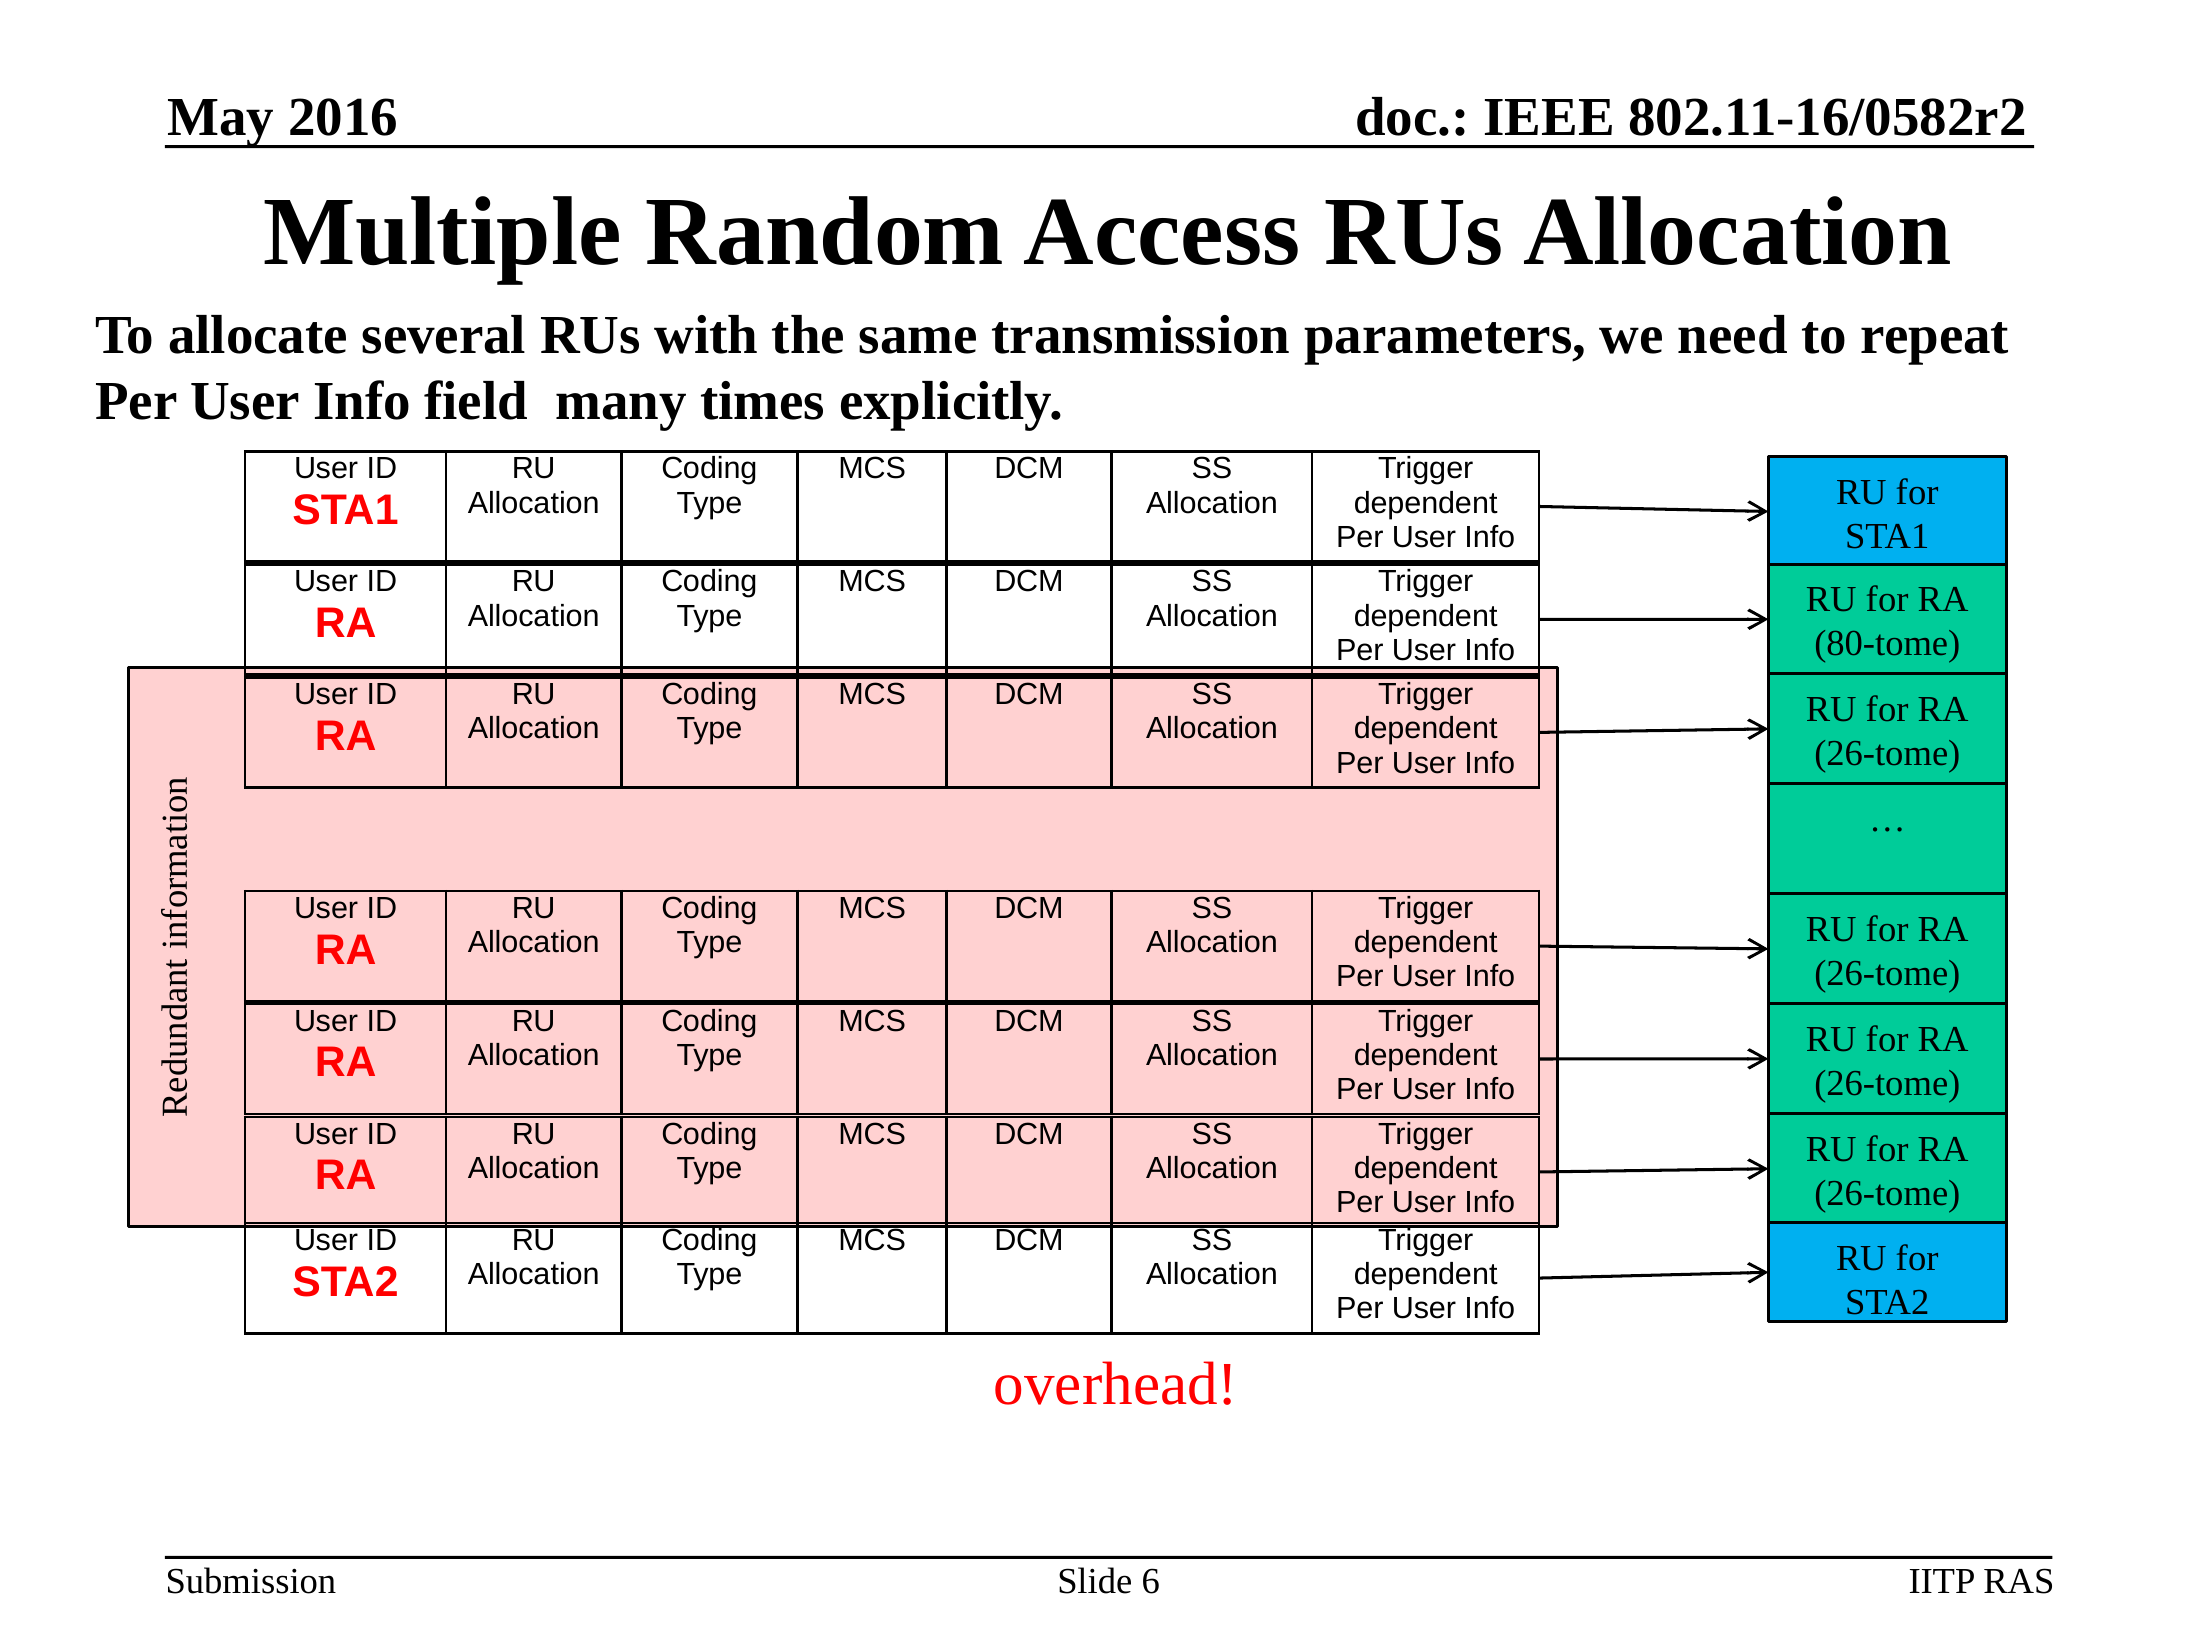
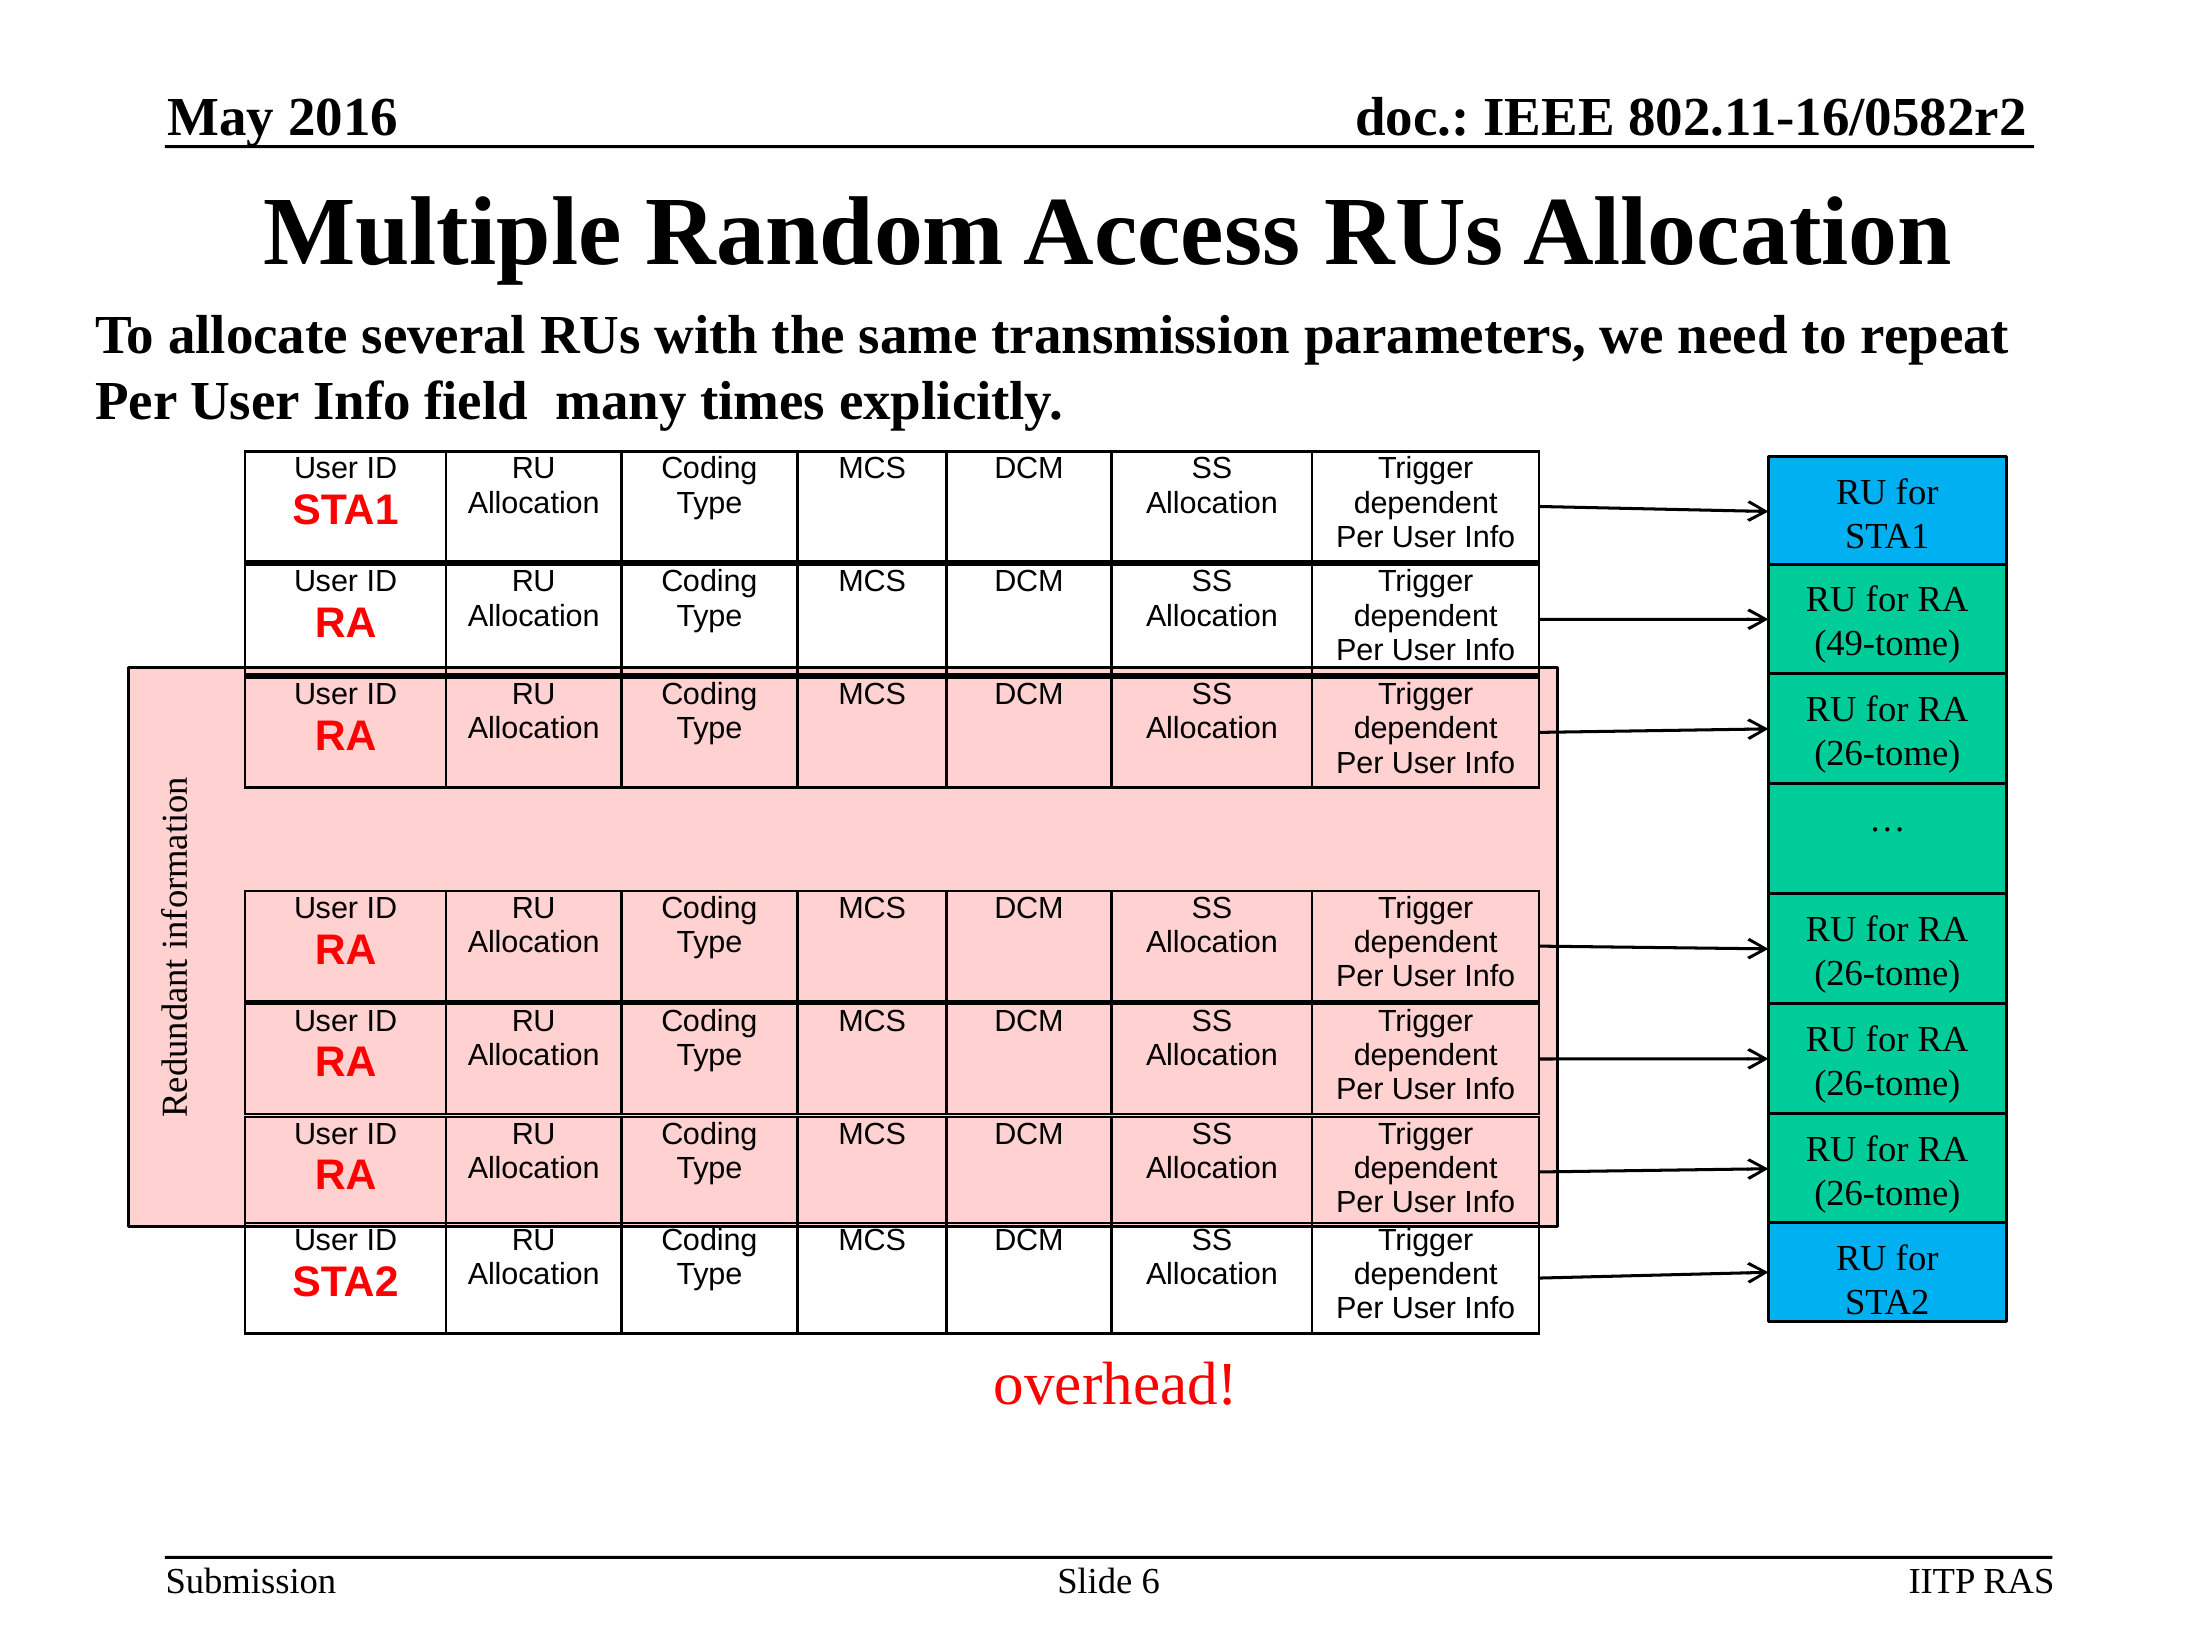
80-tome: 80-tome -> 49-tome (1887, 644)
